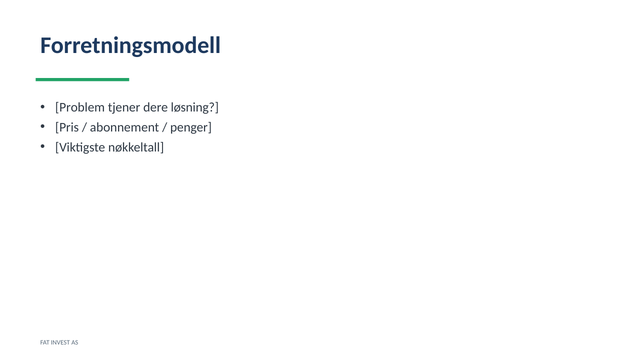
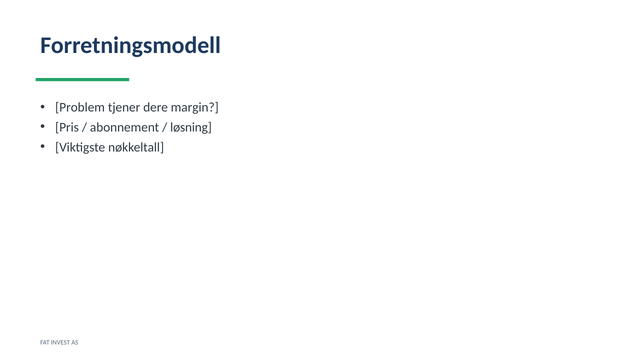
løsning: løsning -> margin (195, 107)
penger: penger -> løsning (191, 127)
